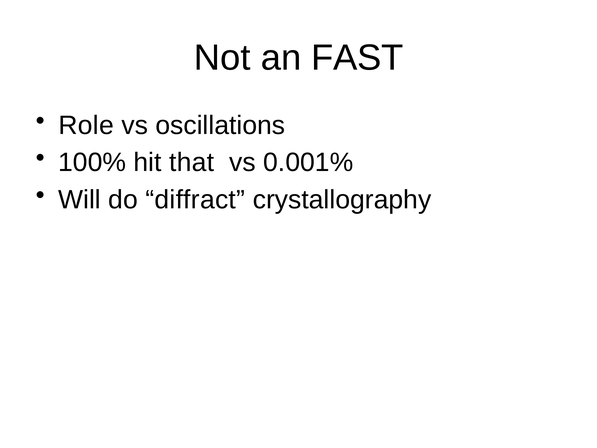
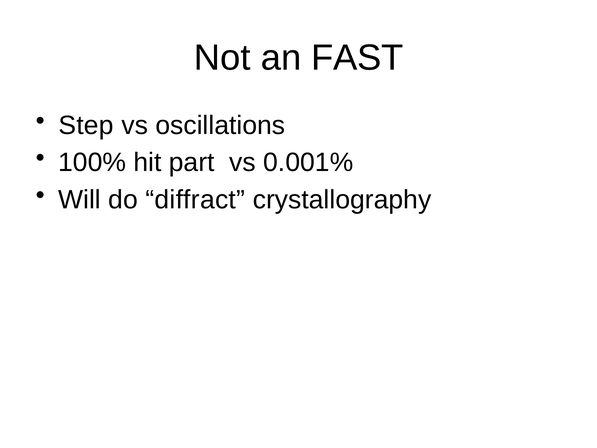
Role: Role -> Step (86, 125)
that: that -> part (192, 162)
